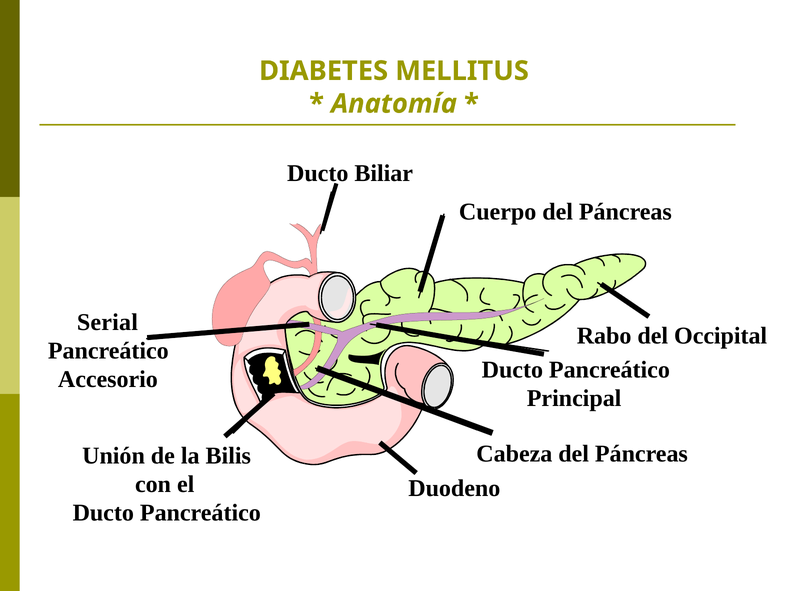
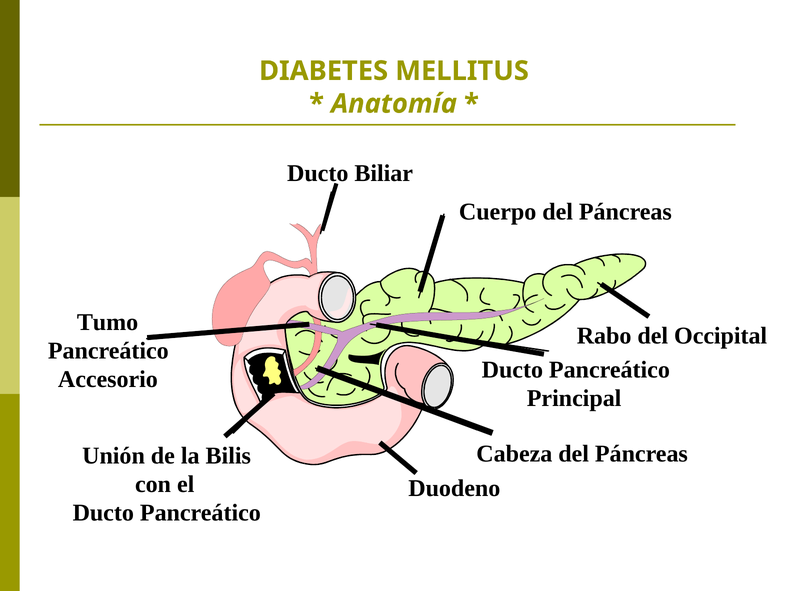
Serial: Serial -> Tumo (108, 322)
